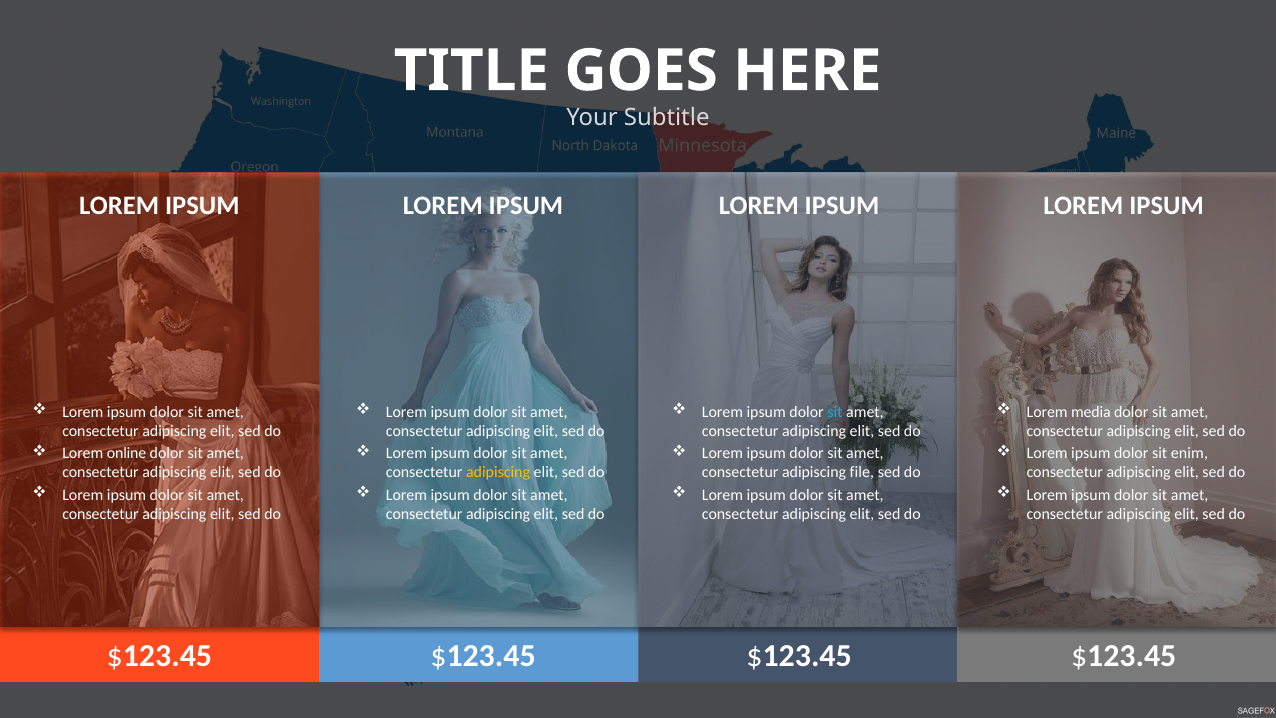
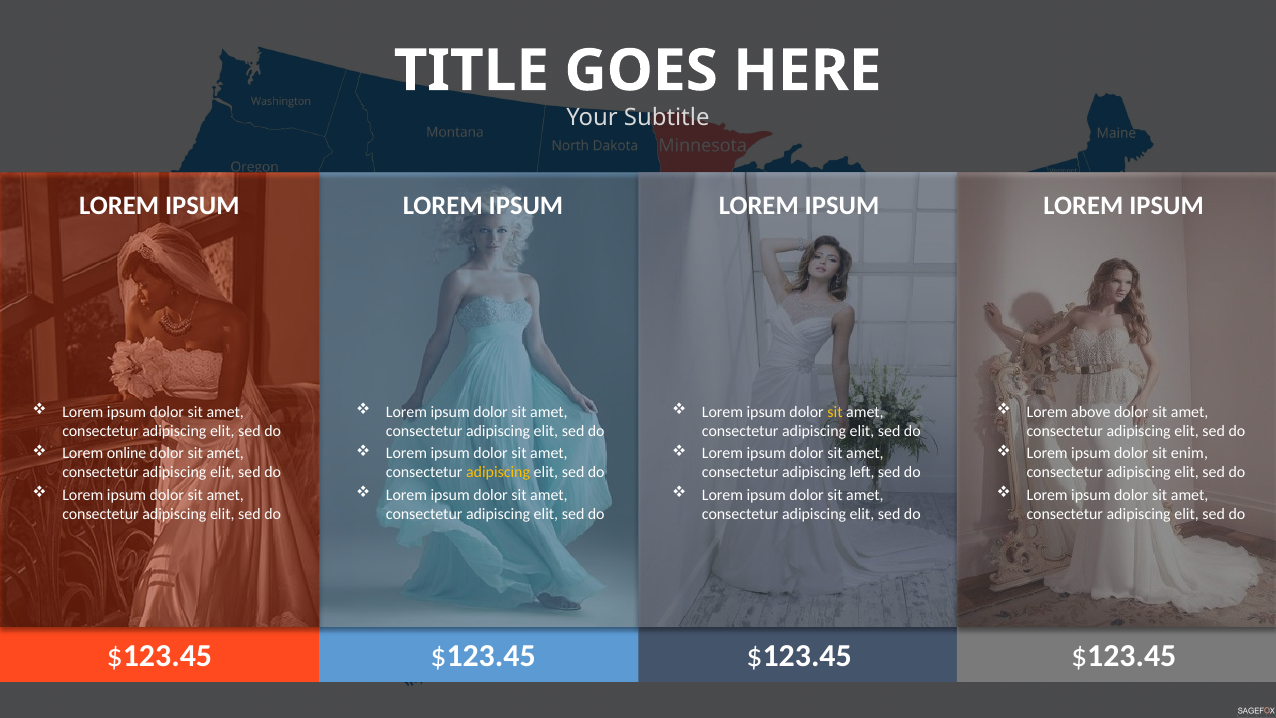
sit colour: light blue -> yellow (835, 412)
media: media -> above (1091, 412)
file: file -> left (862, 472)
